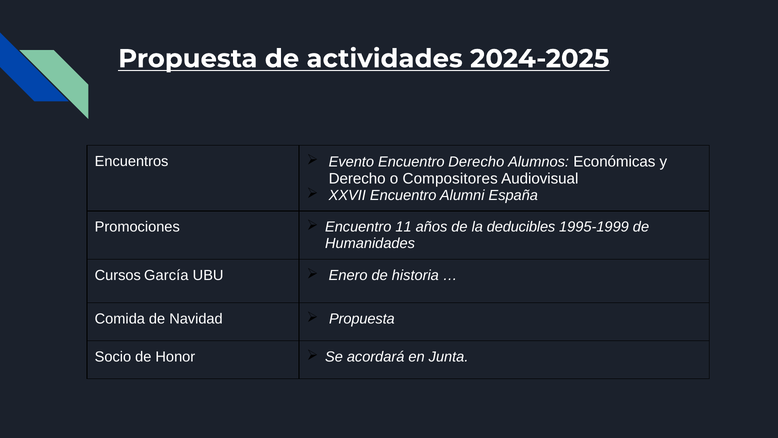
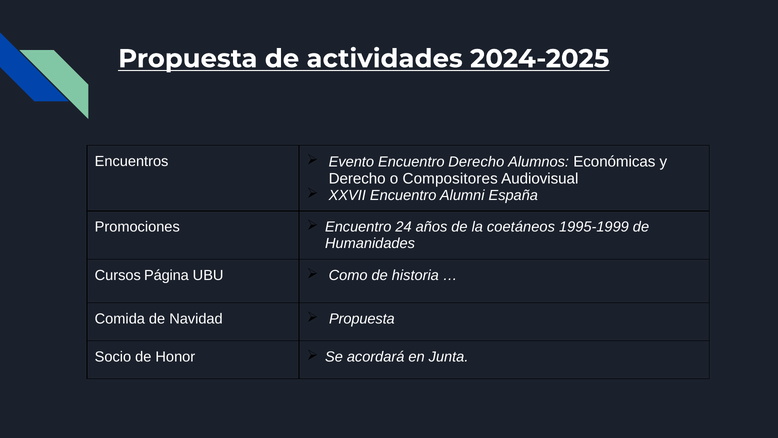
11: 11 -> 24 (404, 227)
deducibles: deducibles -> coetáneos (521, 227)
García: García -> Página (166, 275)
Enero: Enero -> Como (348, 275)
